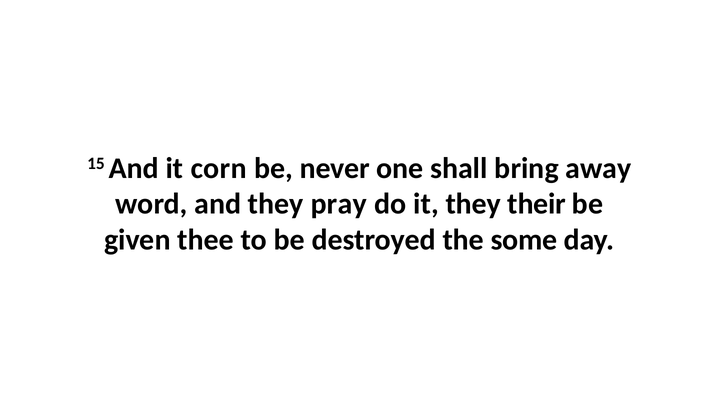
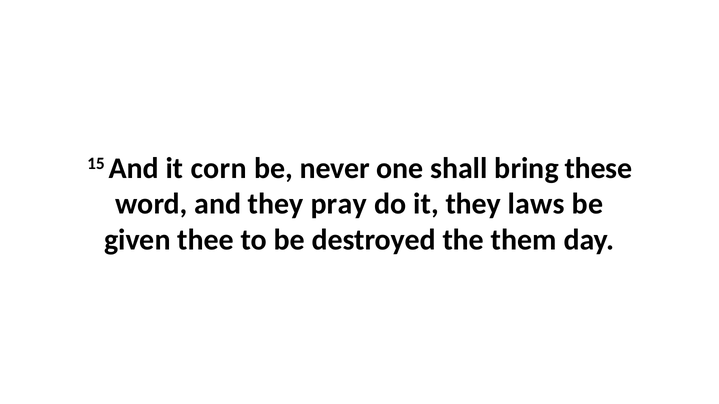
away: away -> these (599, 168)
their: their -> laws (536, 204)
some: some -> them (524, 240)
